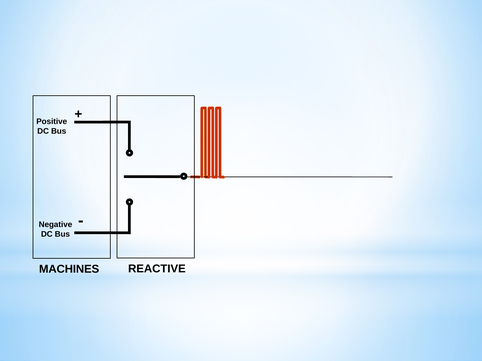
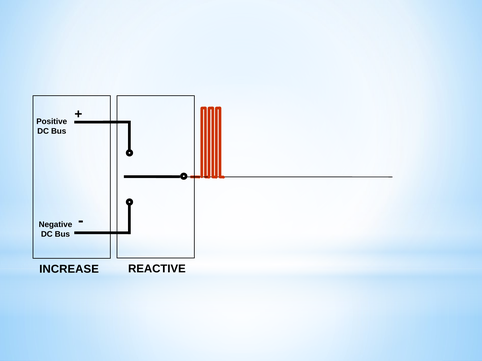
MACHINES: MACHINES -> INCREASE (69, 269)
